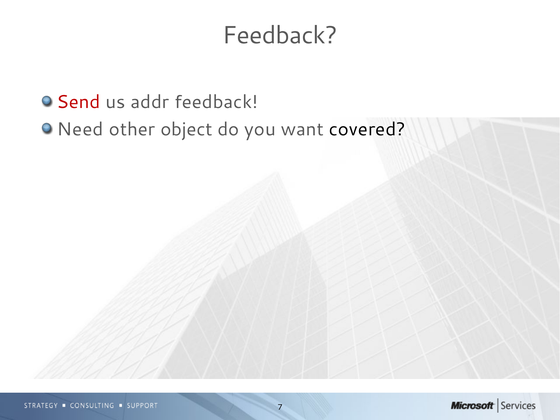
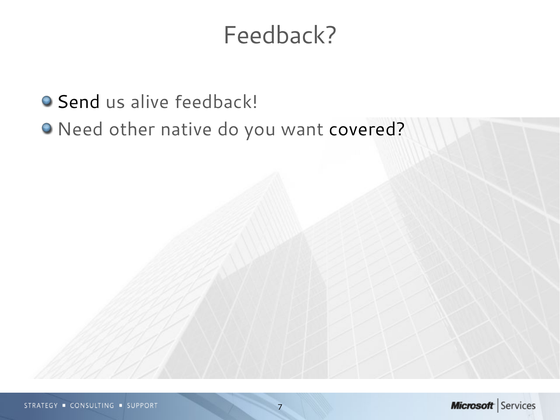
Send colour: red -> black (79, 102)
addr: addr -> alive (150, 102)
object: object -> native (186, 129)
